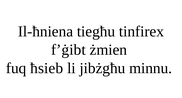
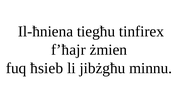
f’ġibt: f’ġibt -> f’ħajr (68, 50)
